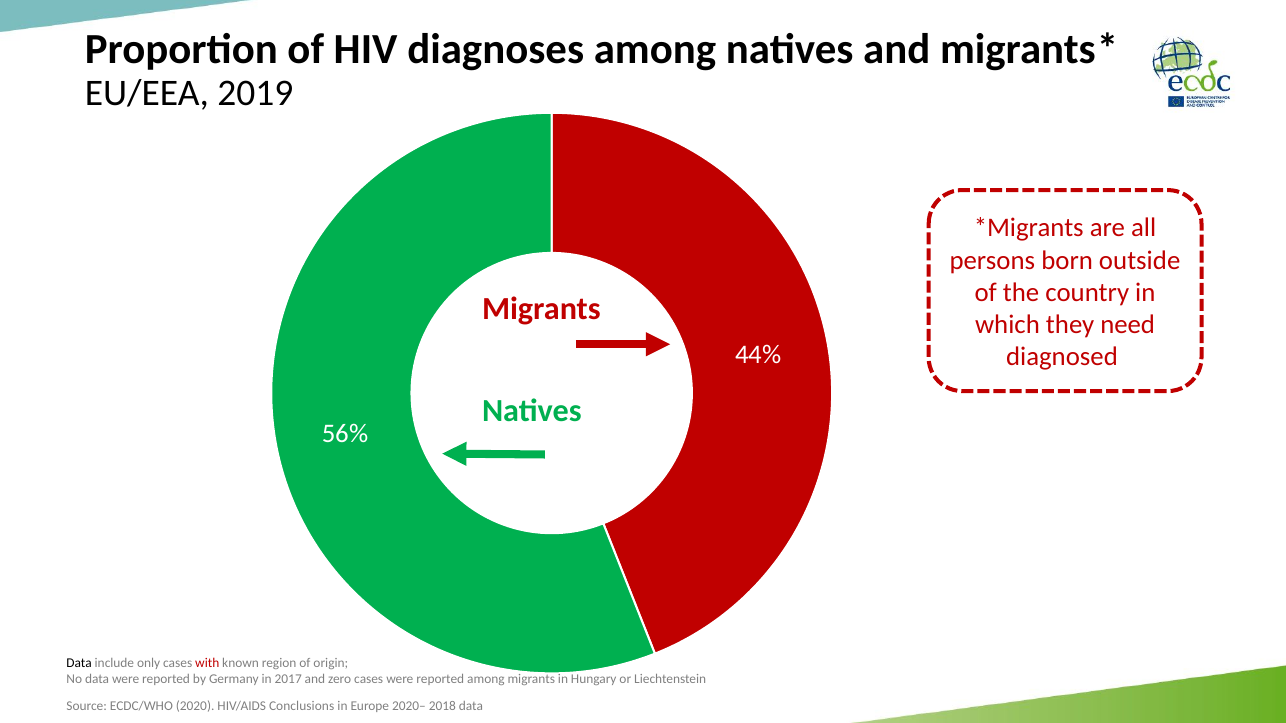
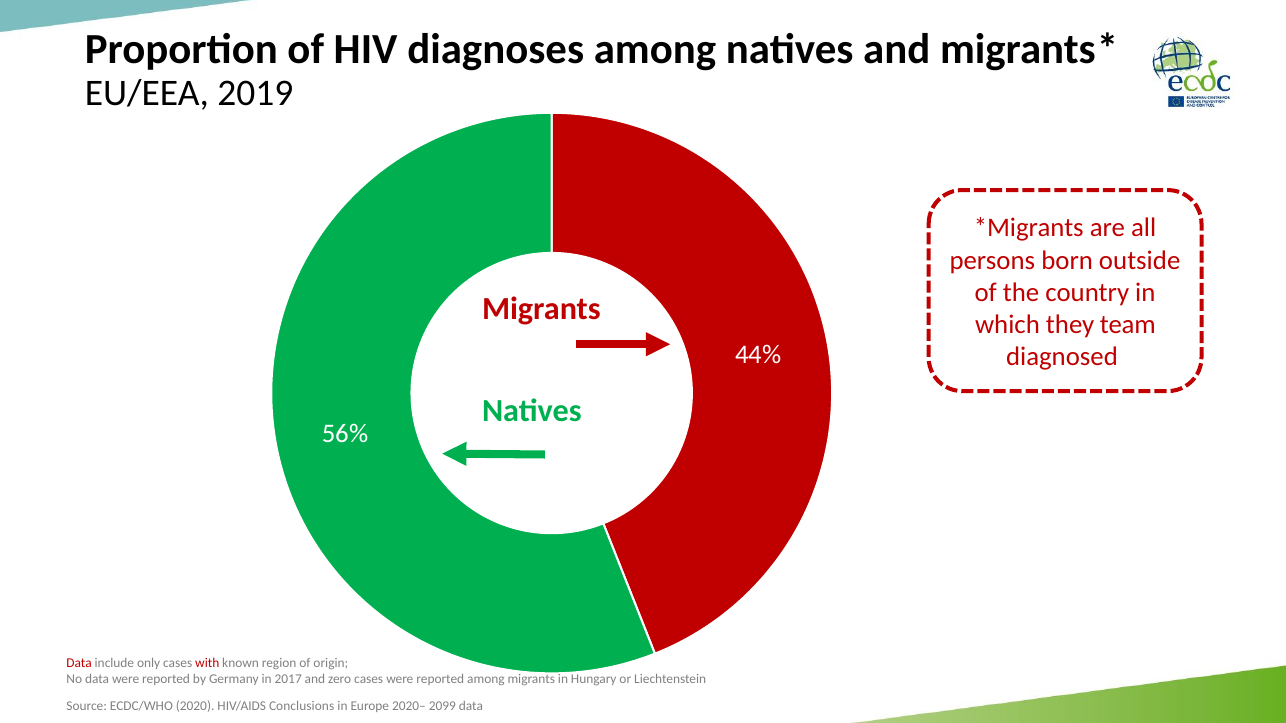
need: need -> team (1128, 325)
Data colour: black -> red (79, 664)
2018: 2018 -> 2099 (442, 706)
